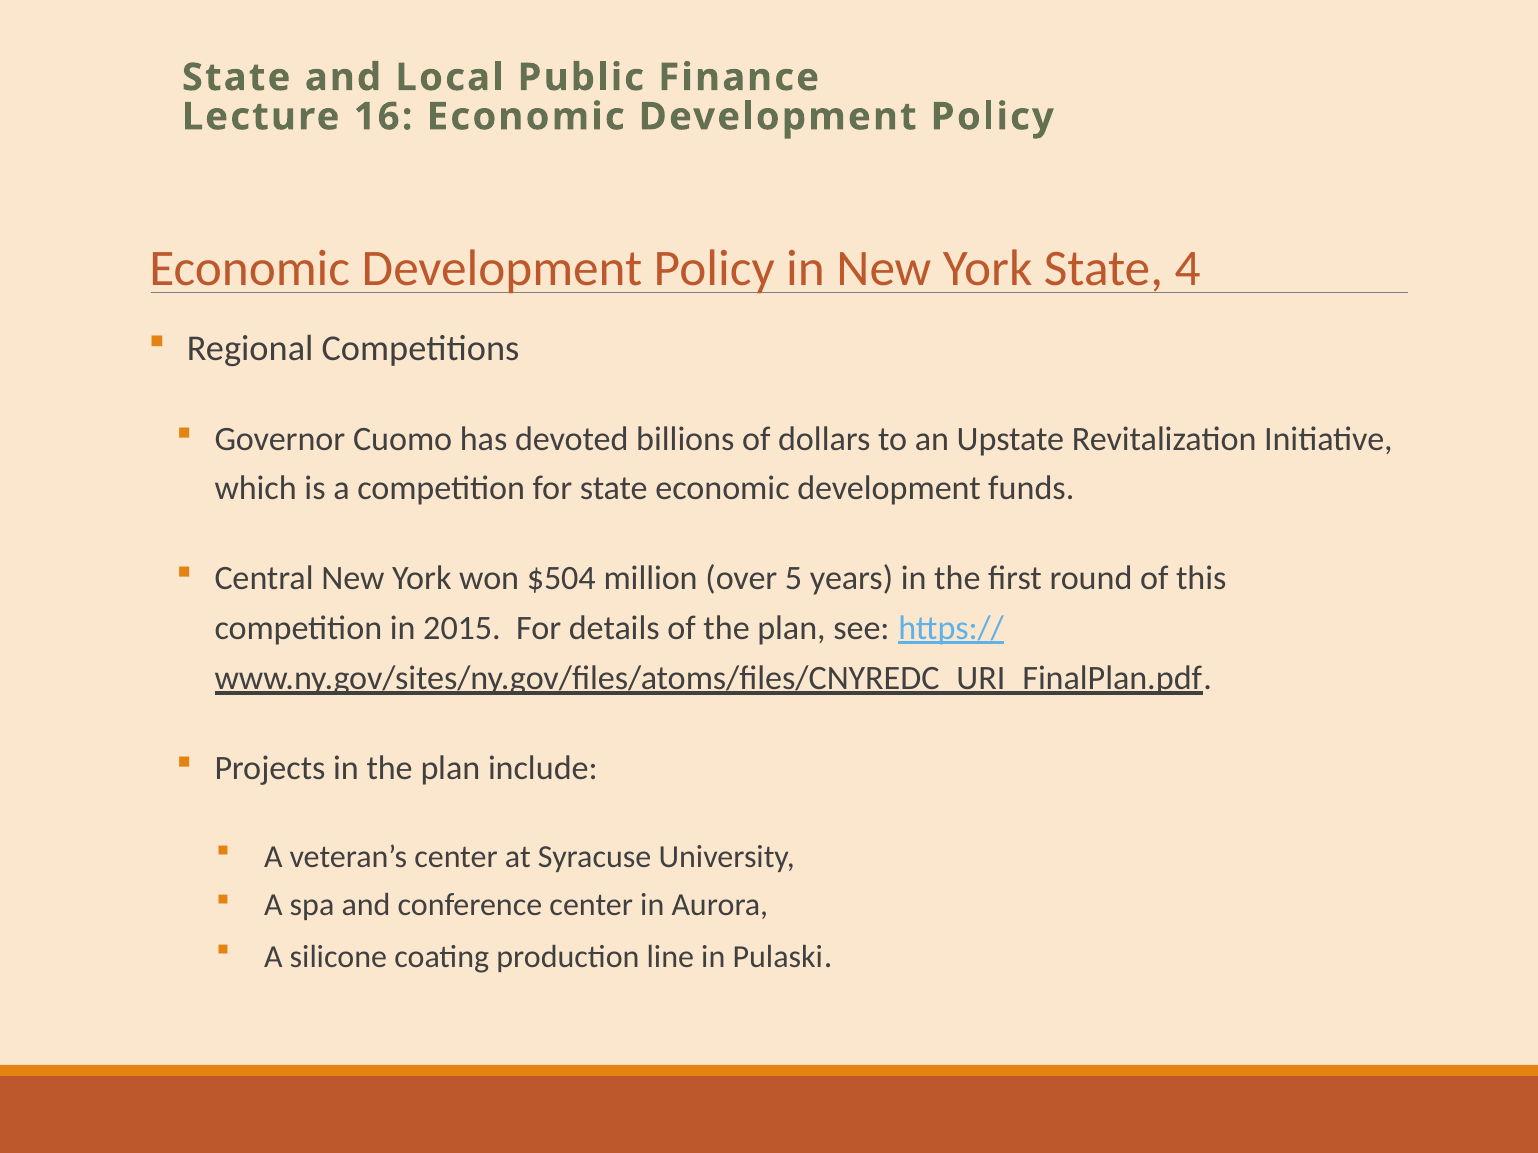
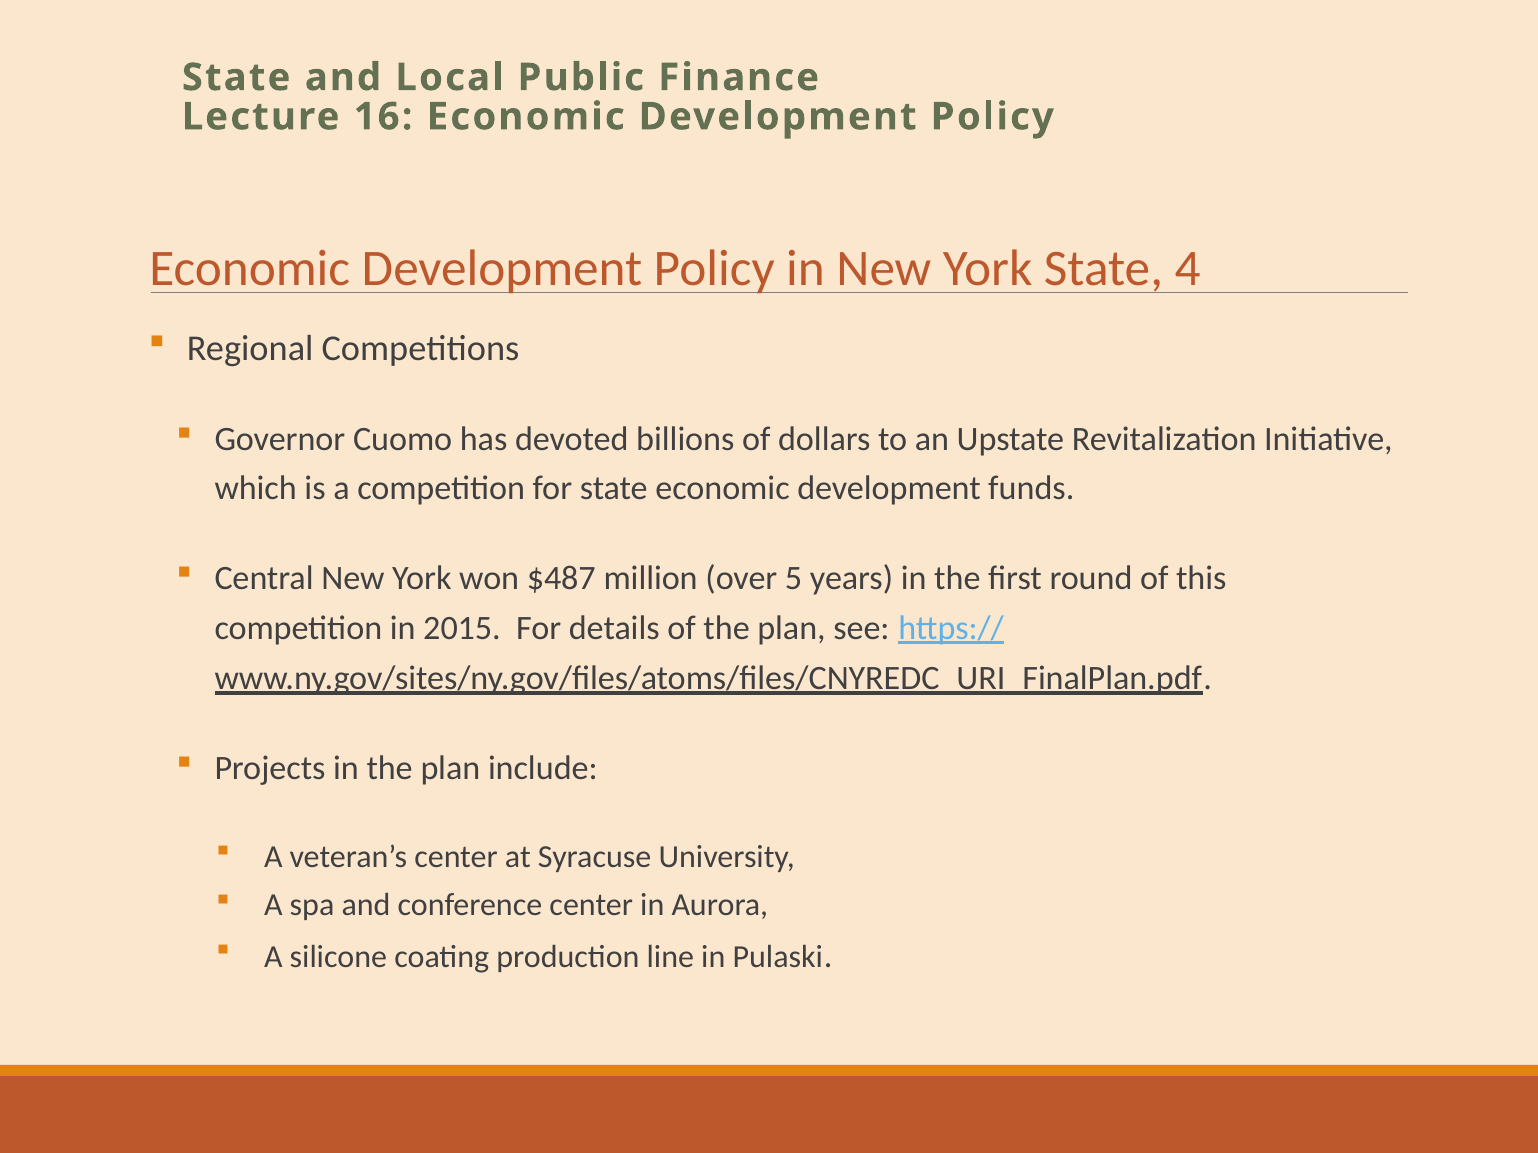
$504: $504 -> $487 (561, 579)
